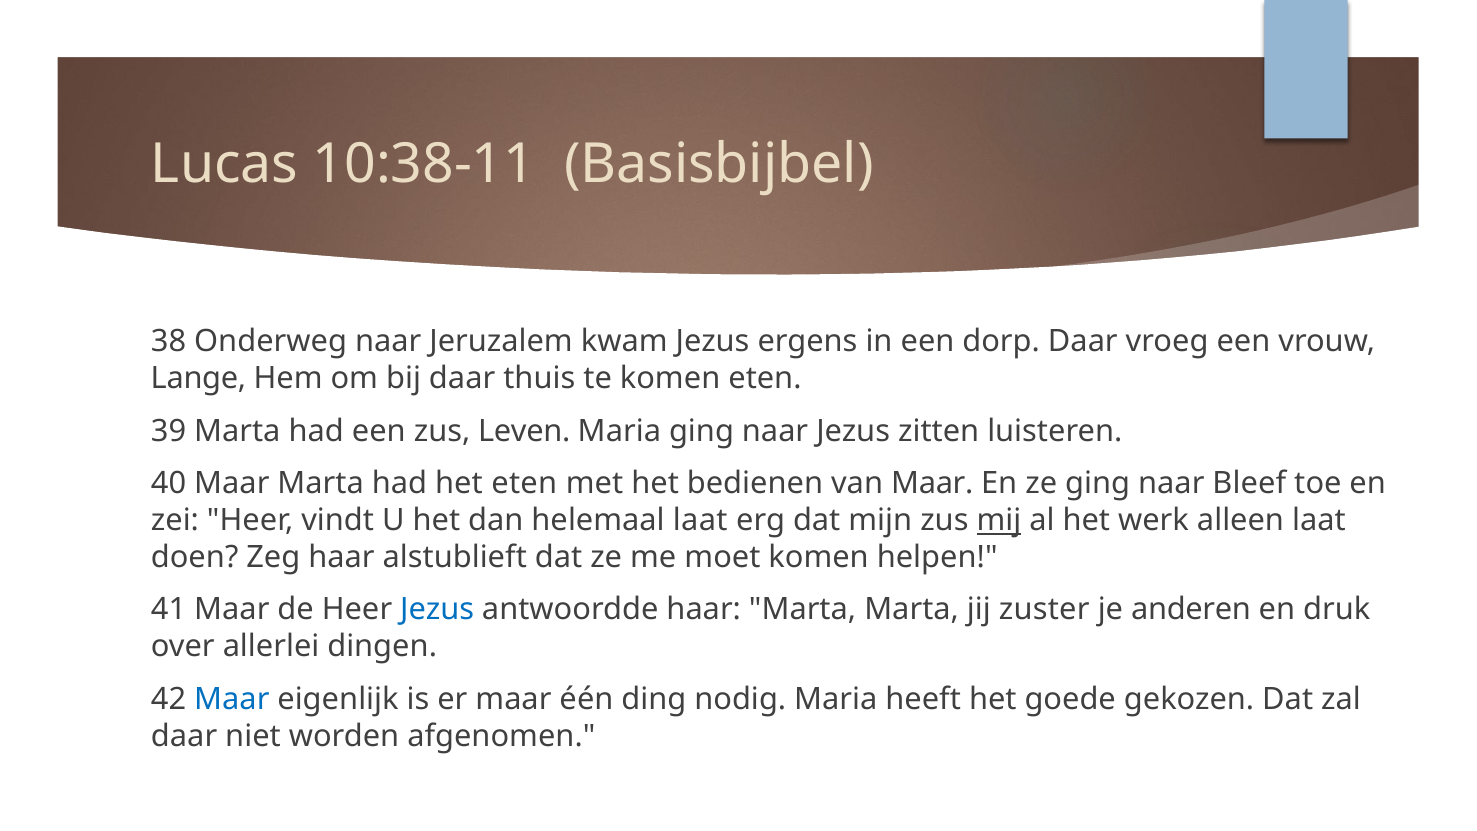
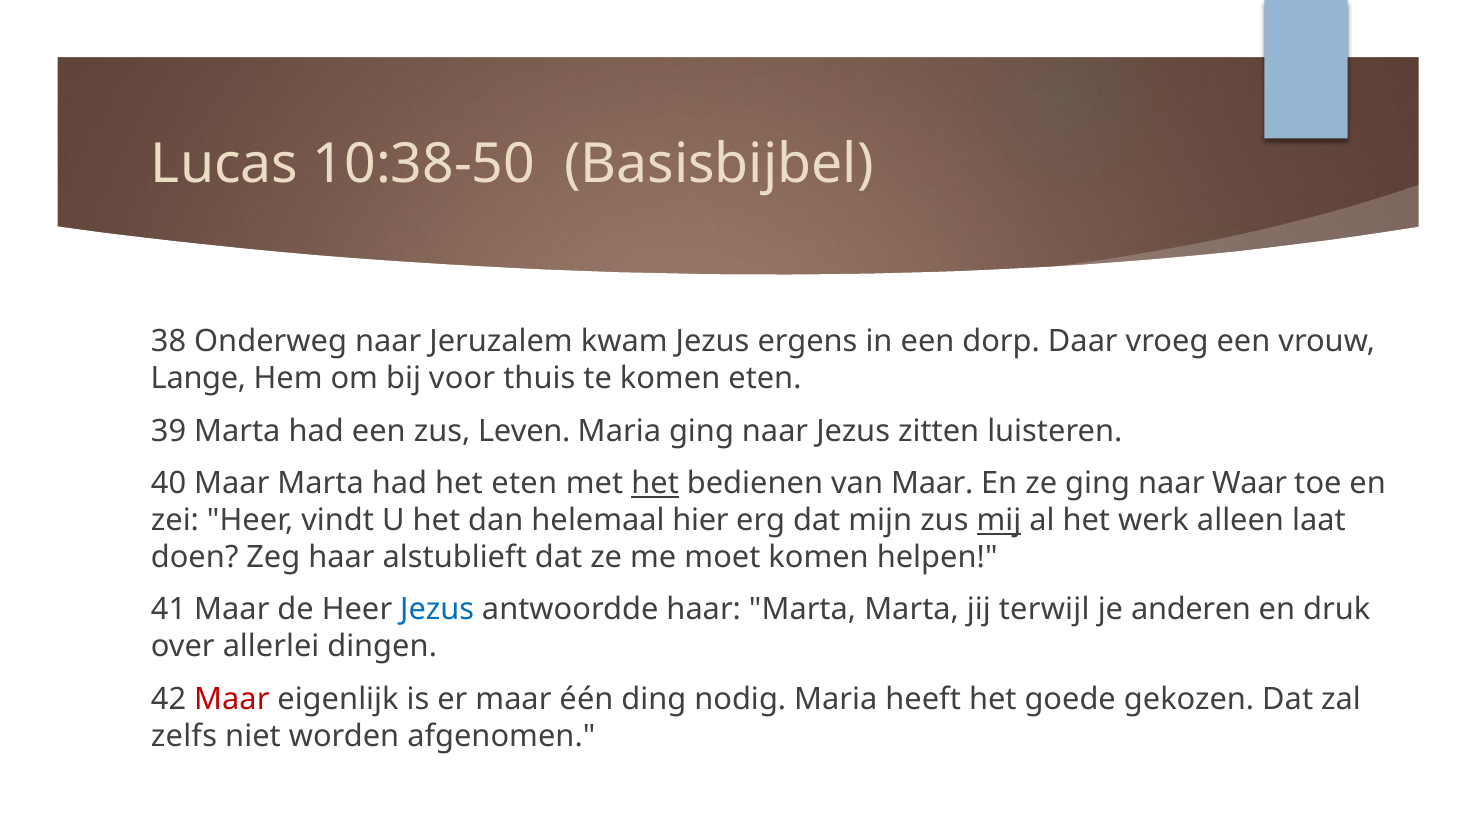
10:38-11: 10:38-11 -> 10:38-50 (424, 165)
bij daar: daar -> voor (462, 379)
het underline: none -> present (655, 483)
Bleef: Bleef -> Waar (1250, 483)
helemaal laat: laat -> hier (701, 520)
zuster: zuster -> terwijl (1044, 610)
Maar colour: blue -> red (232, 699)
daar: daar -> zelfs (184, 736)
